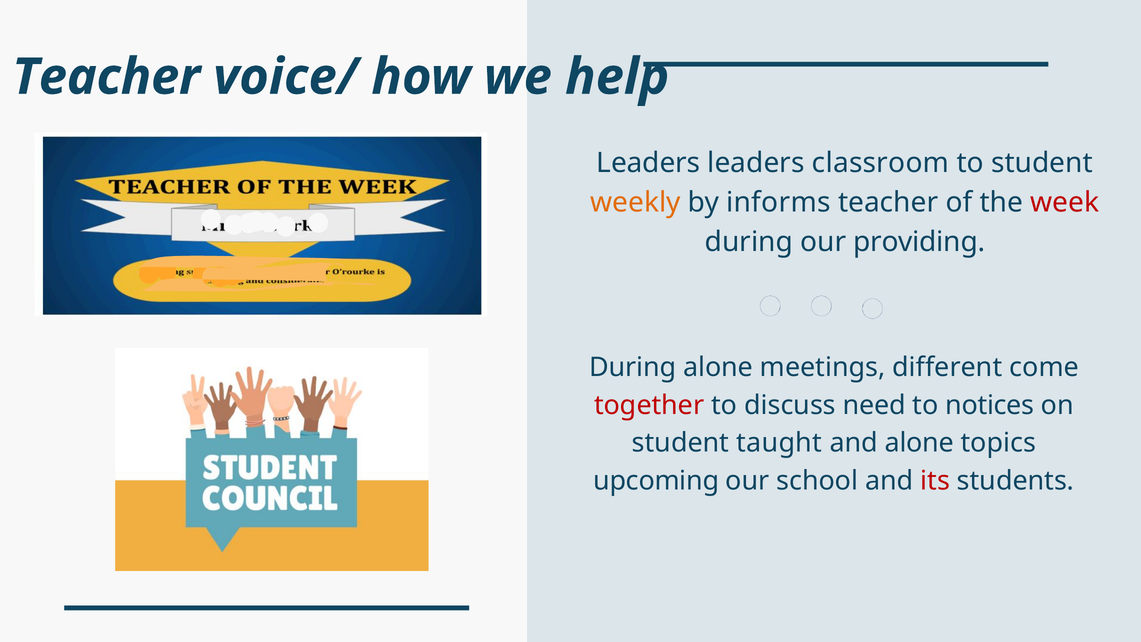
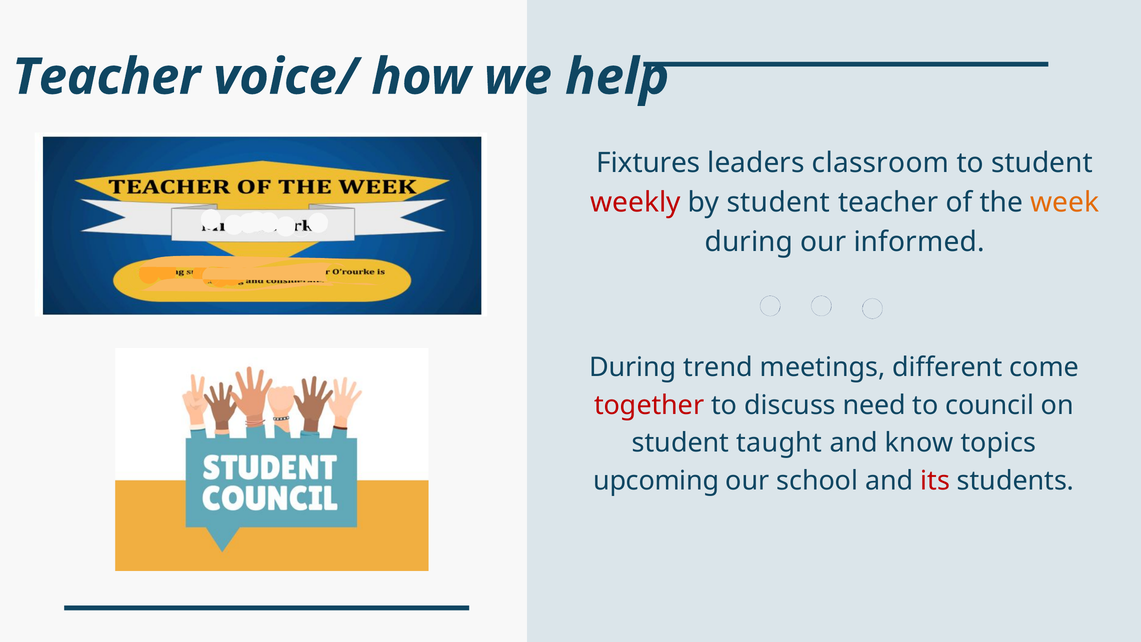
Leaders: Leaders -> Fixtures (648, 163)
weekly colour: orange -> red (635, 203)
by informs: informs -> student (778, 203)
week colour: red -> orange (1065, 203)
providing: providing -> informed (919, 242)
During alone: alone -> trend (718, 367)
notices: notices -> council (990, 405)
and alone: alone -> know (919, 443)
